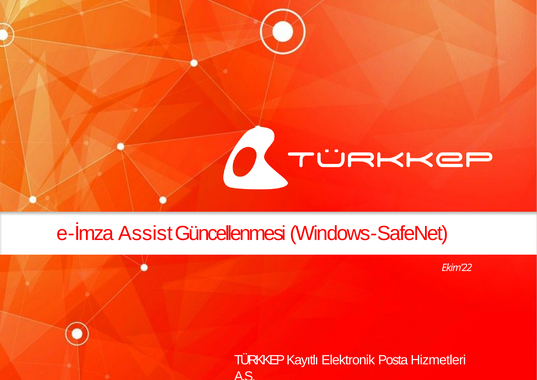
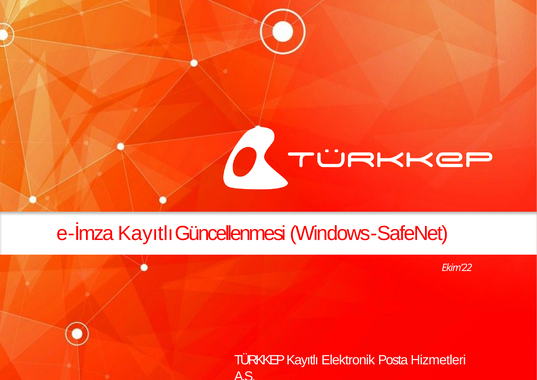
Assist: Assist -> Kayıtlı (146, 233)
